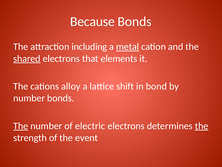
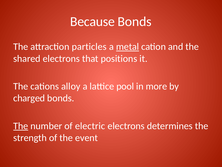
including: including -> particles (89, 47)
shared underline: present -> none (27, 58)
elements: elements -> positions (119, 58)
shift: shift -> pool (125, 86)
bond: bond -> more (156, 86)
number: number -> charged (29, 98)
the underline: present -> none (202, 126)
